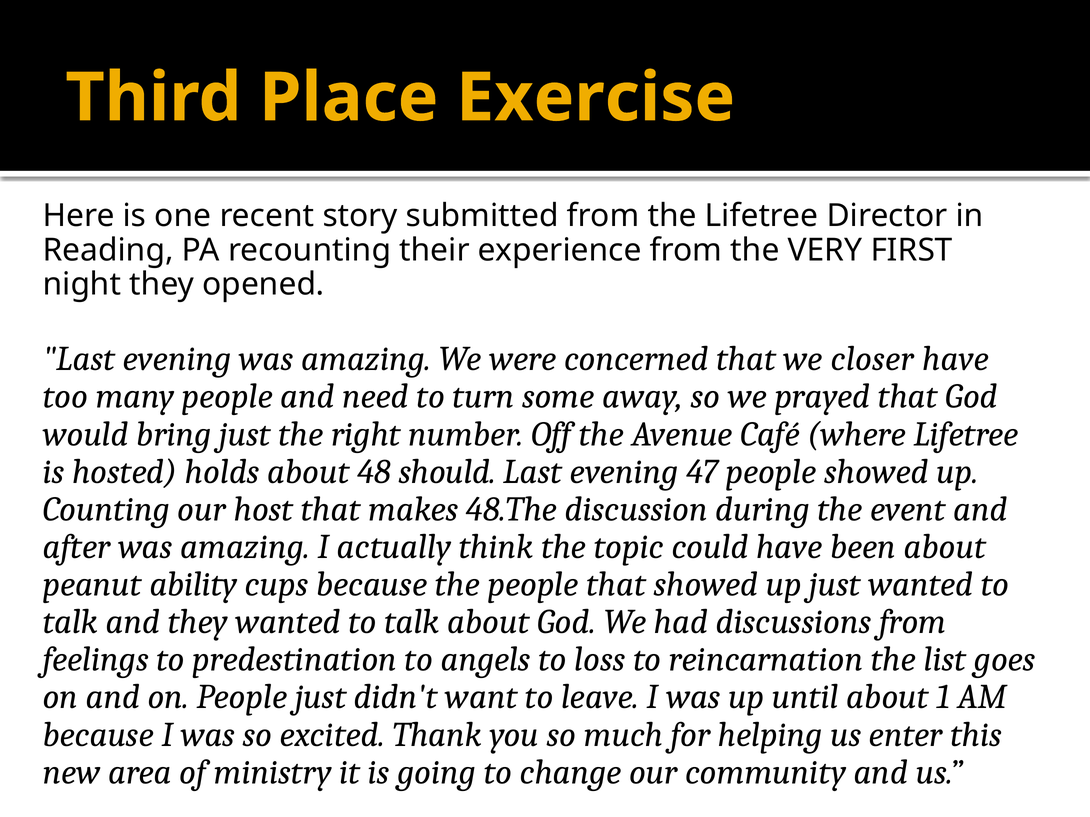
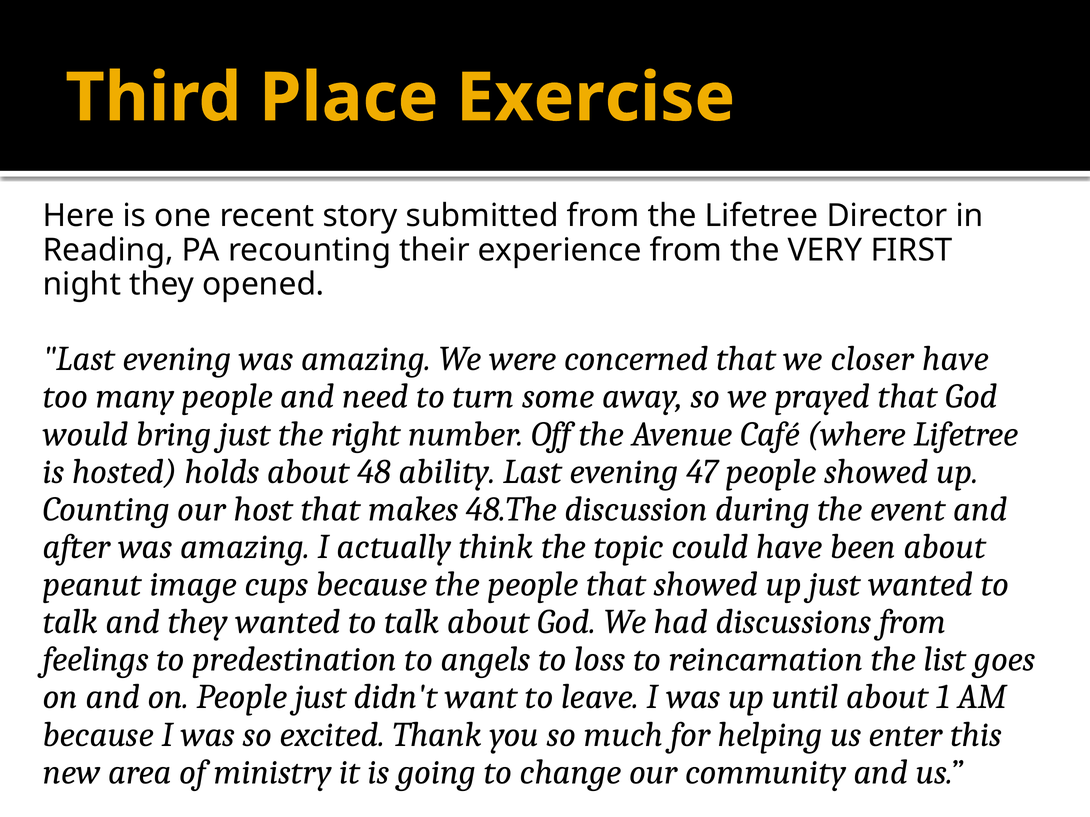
should: should -> ability (447, 472)
ability: ability -> image (193, 585)
